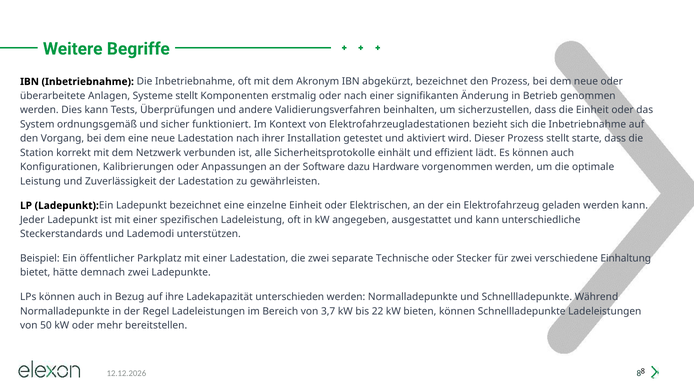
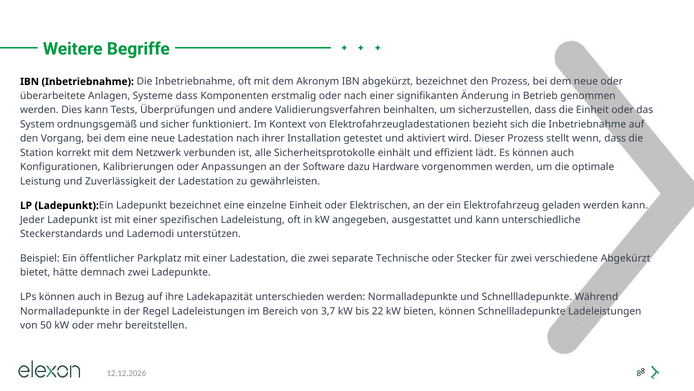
Systeme stellt: stellt -> dass (187, 96)
starte: starte -> wenn (587, 138)
verschiedene Einhaltung: Einhaltung -> Abgekürzt (626, 258)
